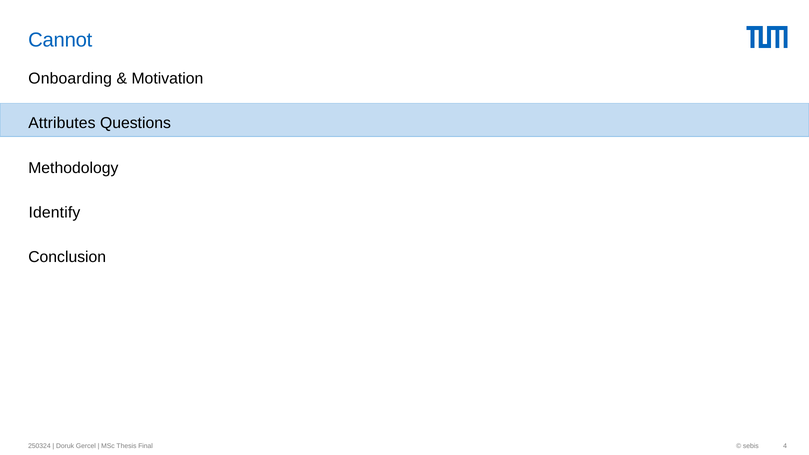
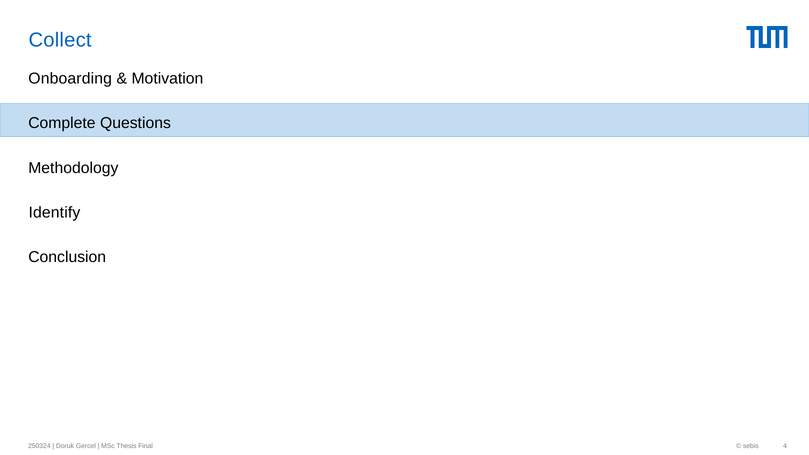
Cannot: Cannot -> Collect (60, 40)
Attributes: Attributes -> Complete (62, 123)
